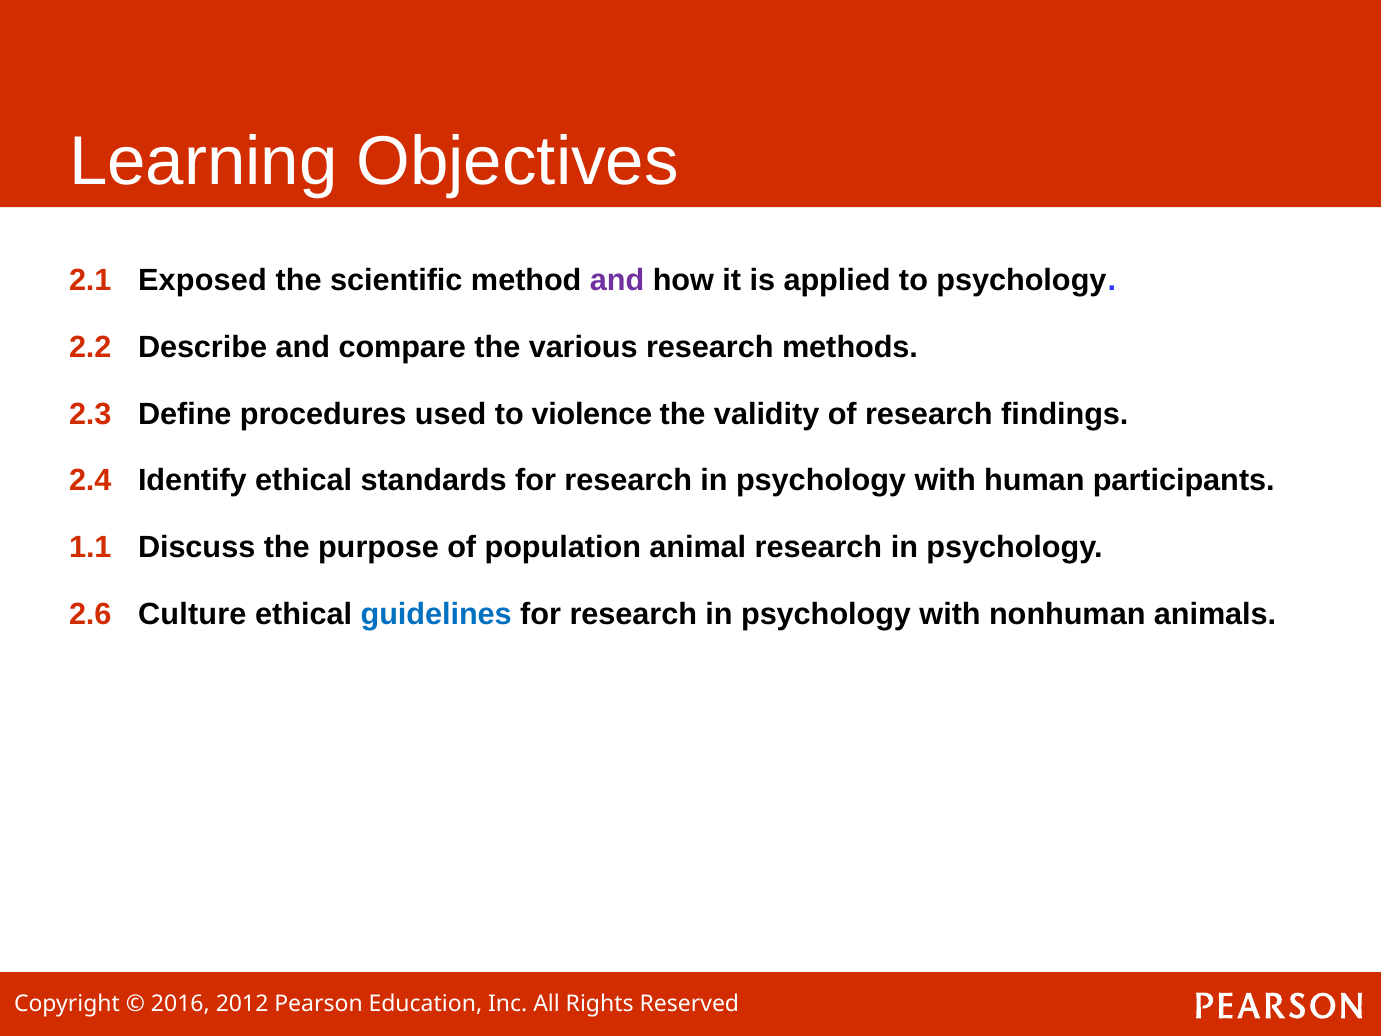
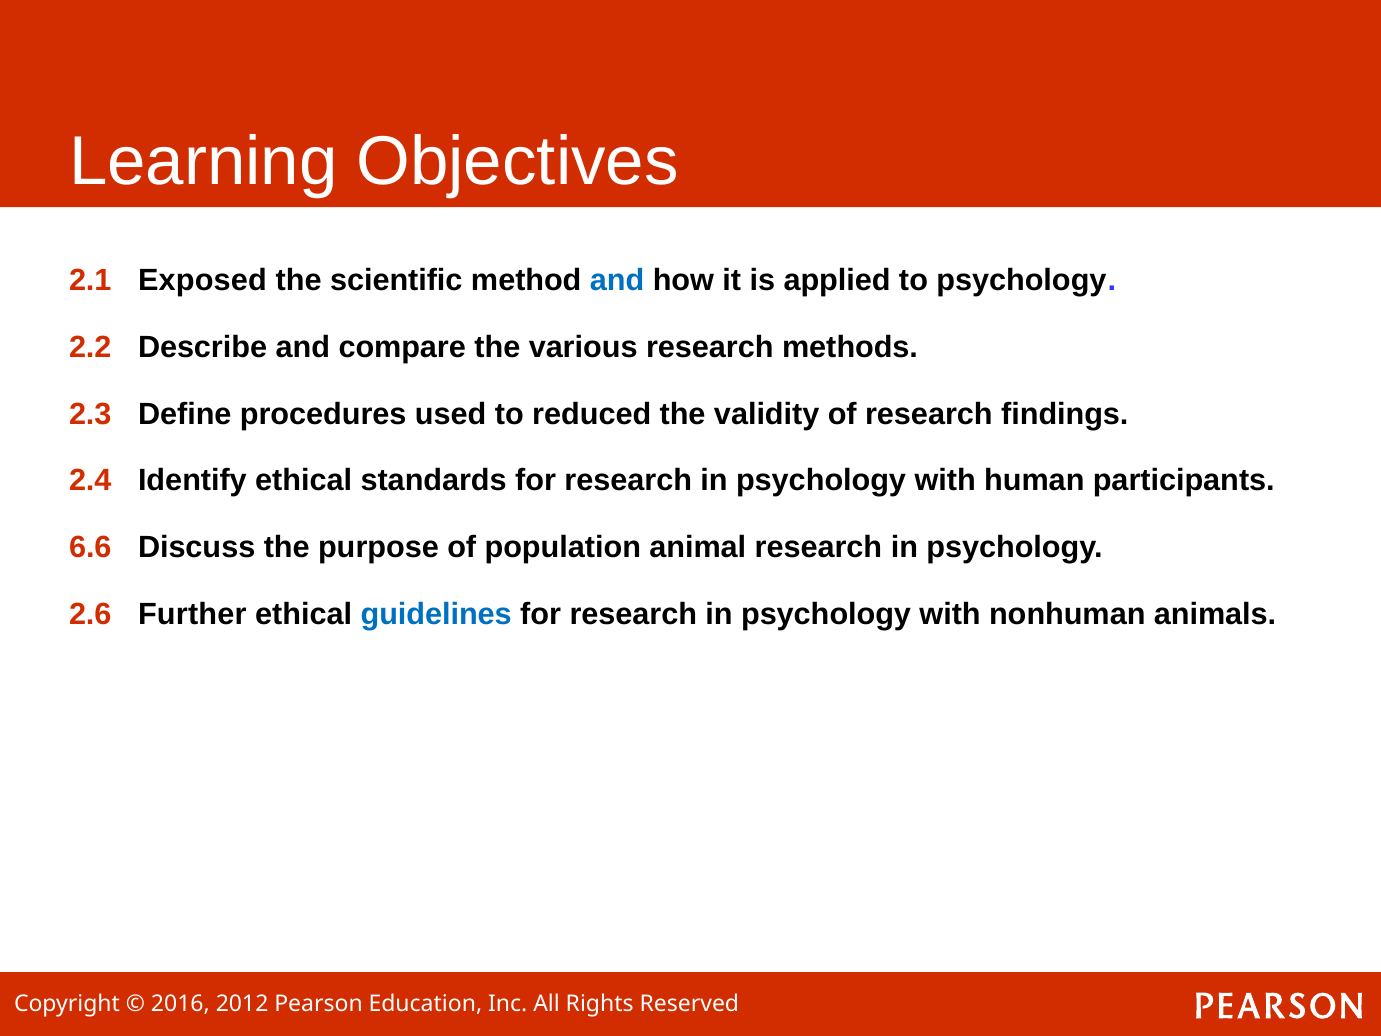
and colour: purple -> blue (617, 281)
violence: violence -> reduced (592, 414)
1.1: 1.1 -> 6.6 (90, 547)
Culture: Culture -> Further (192, 614)
